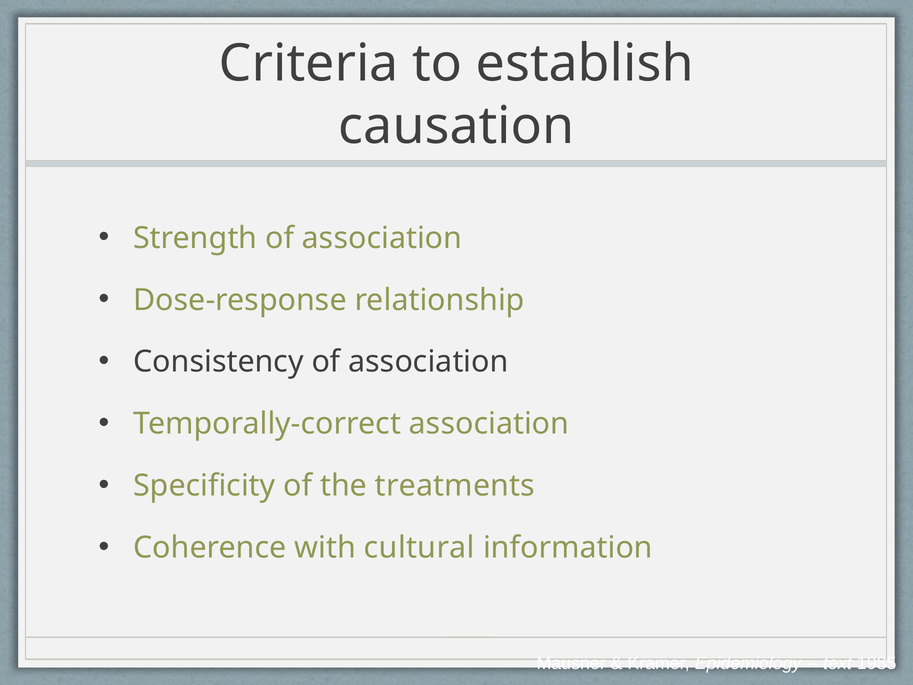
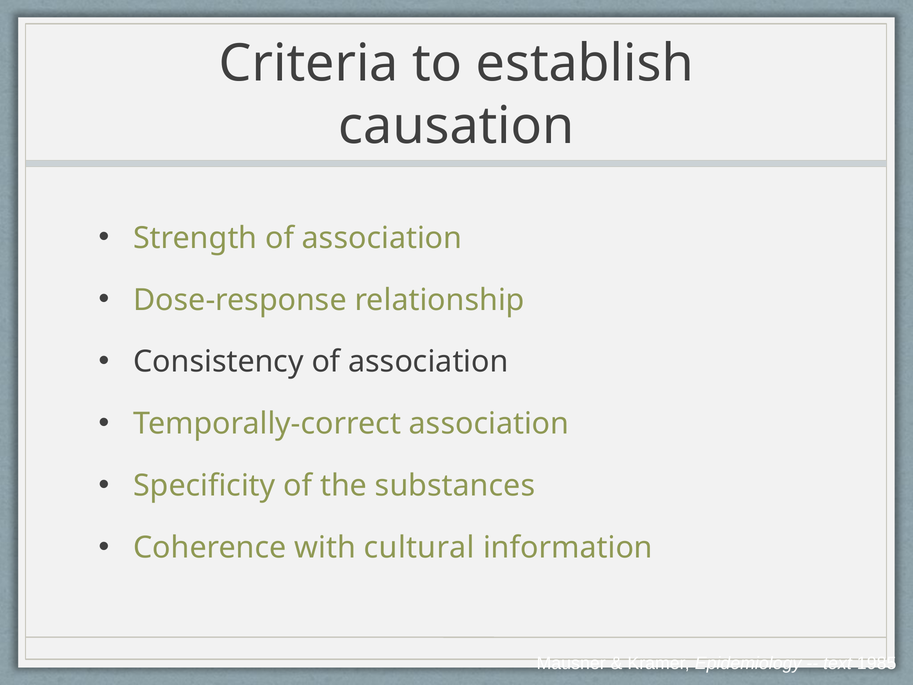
treatments: treatments -> substances (455, 486)
